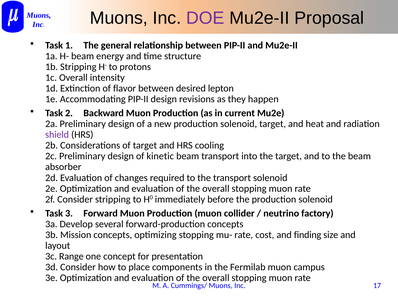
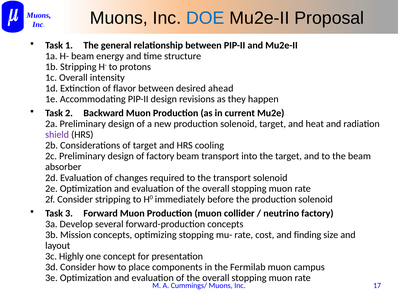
DOE colour: purple -> blue (205, 18)
lepton: lepton -> ahead (221, 88)
of kinetic: kinetic -> factory (160, 156)
Range: Range -> Highly (71, 256)
